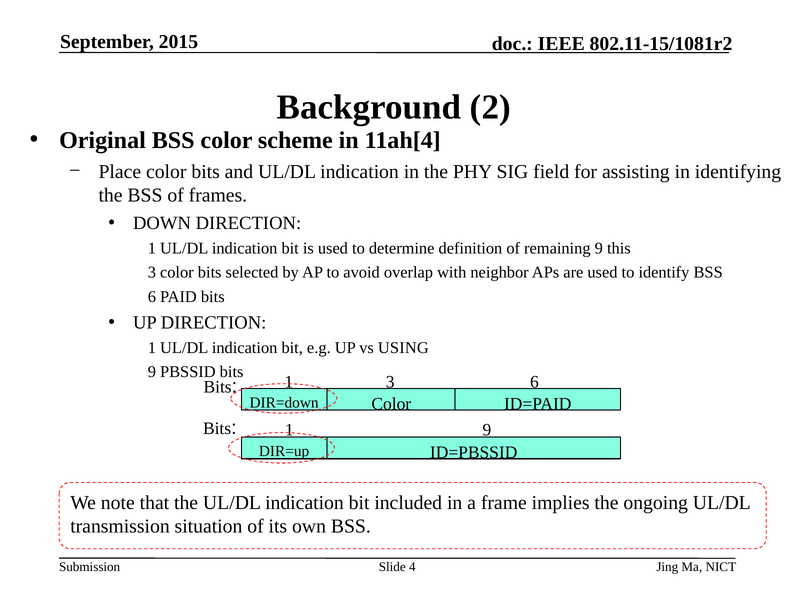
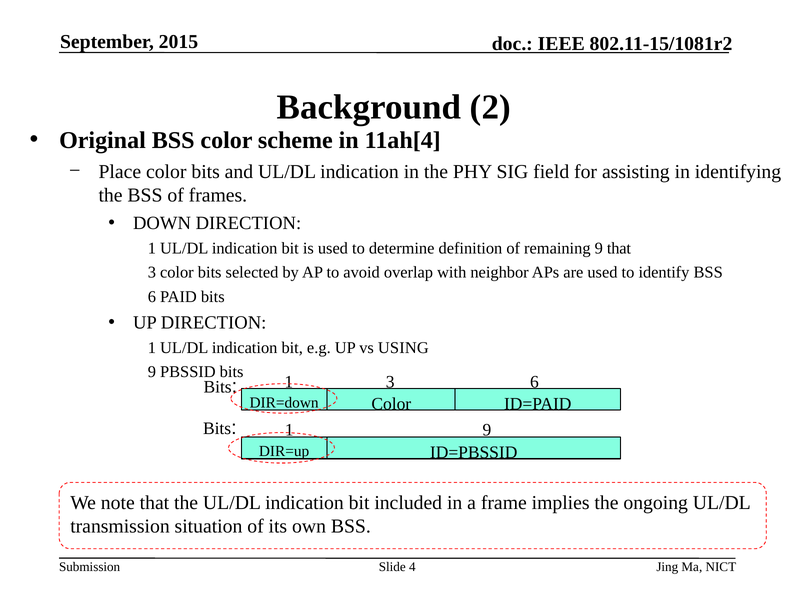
9 this: this -> that (619, 248)
